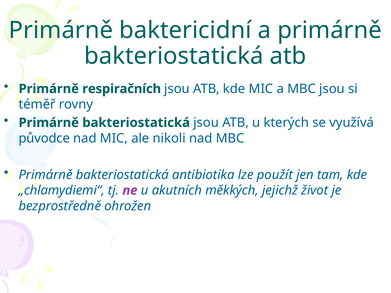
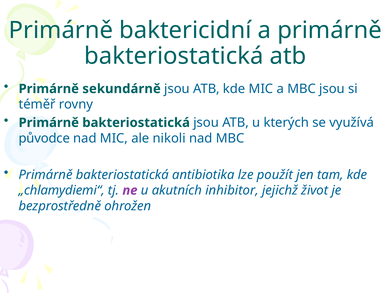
respiračních: respiračních -> sekundárně (122, 89)
měkkých: měkkých -> inhibitor (232, 191)
